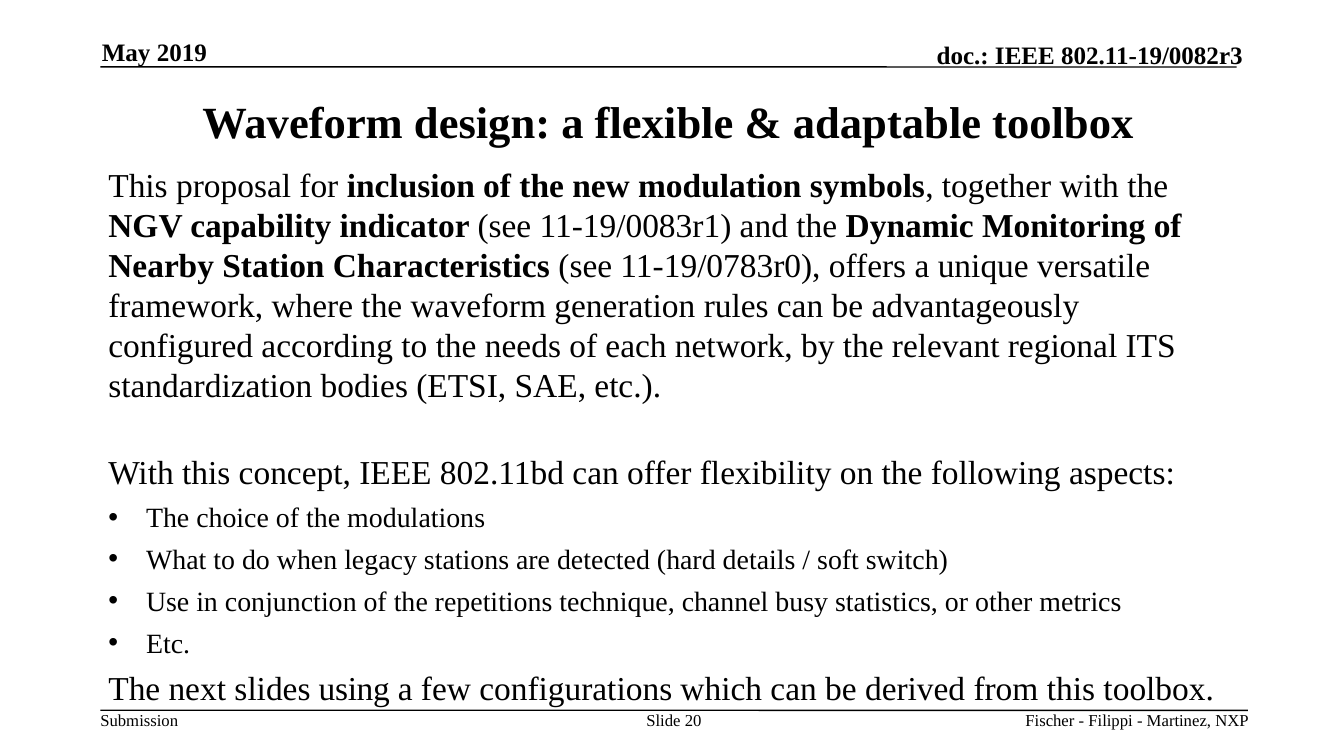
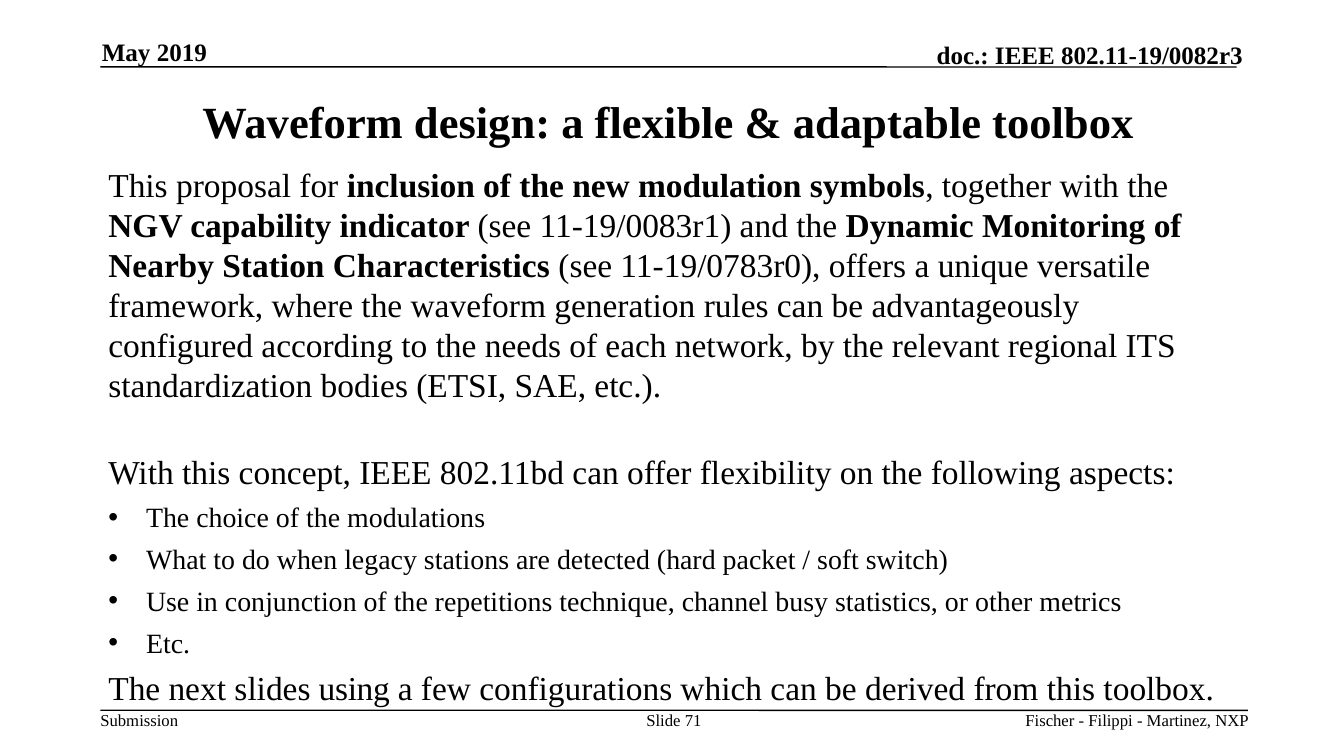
details: details -> packet (759, 560)
20: 20 -> 71 (693, 721)
